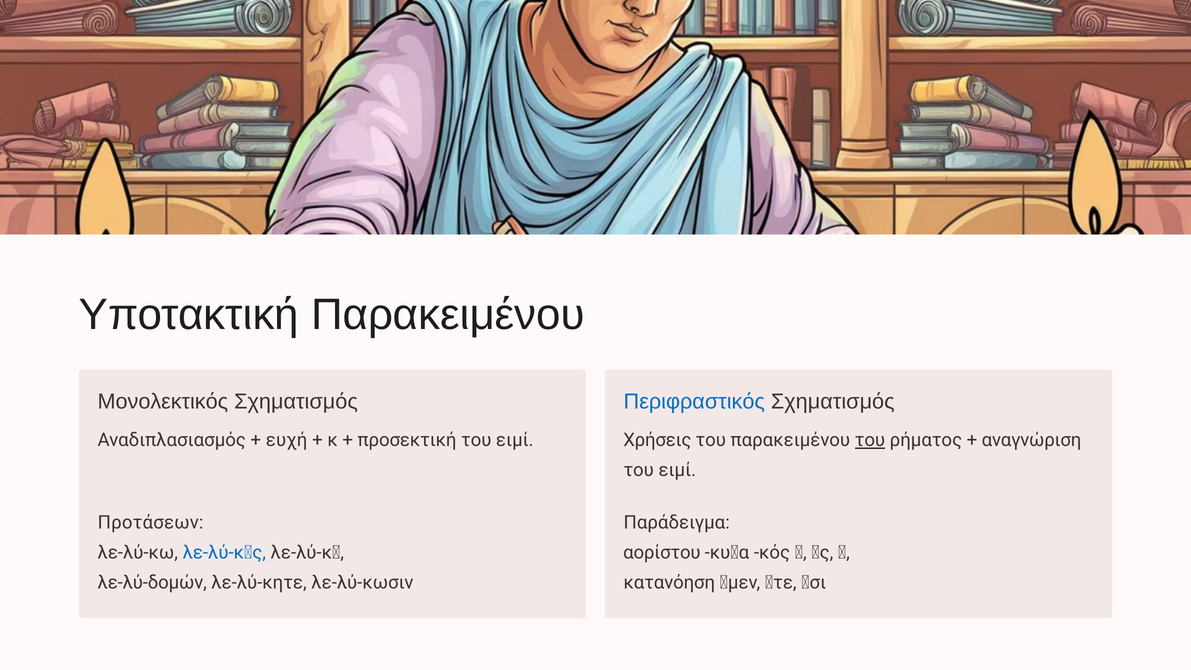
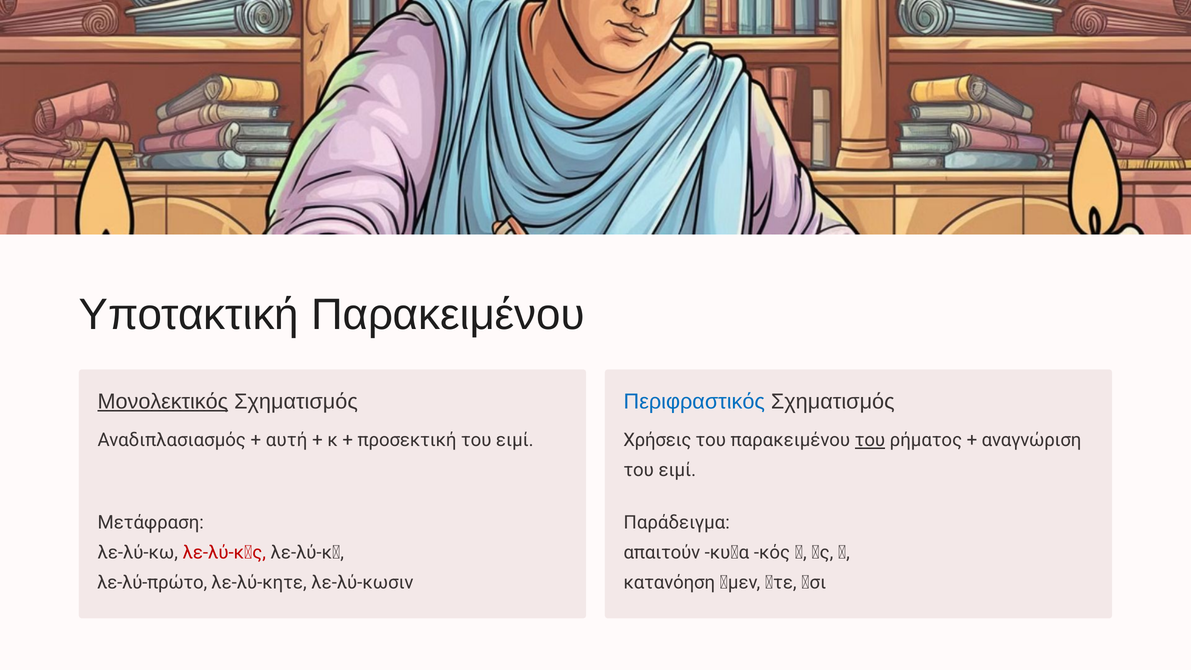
Μονολεκτικός underline: none -> present (163, 402)
ευχή: ευχή -> αυτή (287, 440)
Προτάσεων: Προτάσεων -> Μετάφραση (151, 523)
λε-λύ-κῃς colour: blue -> red (224, 553)
αορίστου: αορίστου -> απαιτούν (662, 553)
λε-λύ-δομών: λε-λύ-δομών -> λε-λύ-πρώτο (152, 583)
